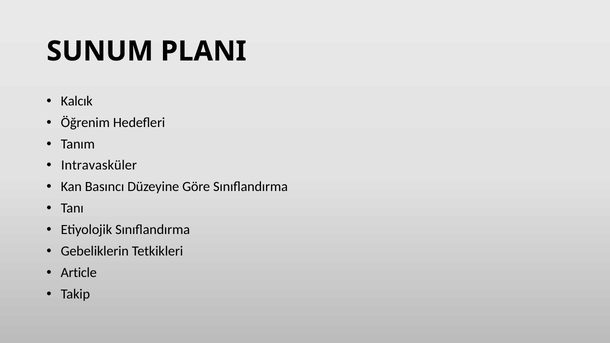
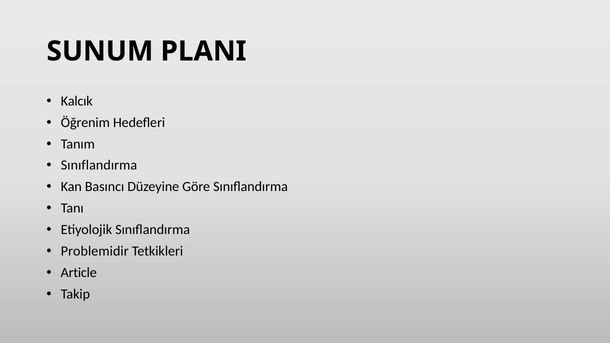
Intravasküler: Intravasküler -> Sınıflandırma (99, 165)
Gebeliklerin: Gebeliklerin -> Problemidir (95, 251)
